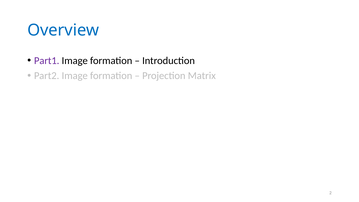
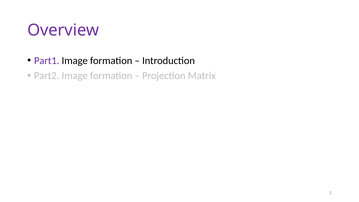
Overview colour: blue -> purple (63, 30)
